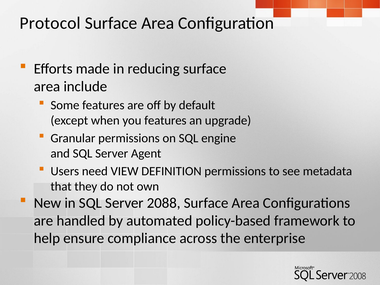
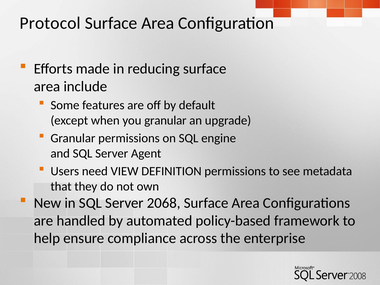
you features: features -> granular (165, 121)
2088: 2088 -> 2068 (164, 203)
